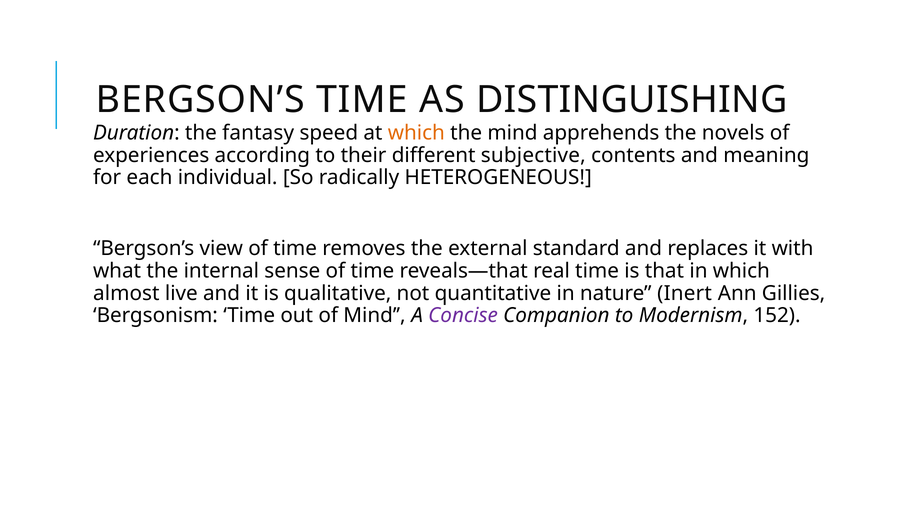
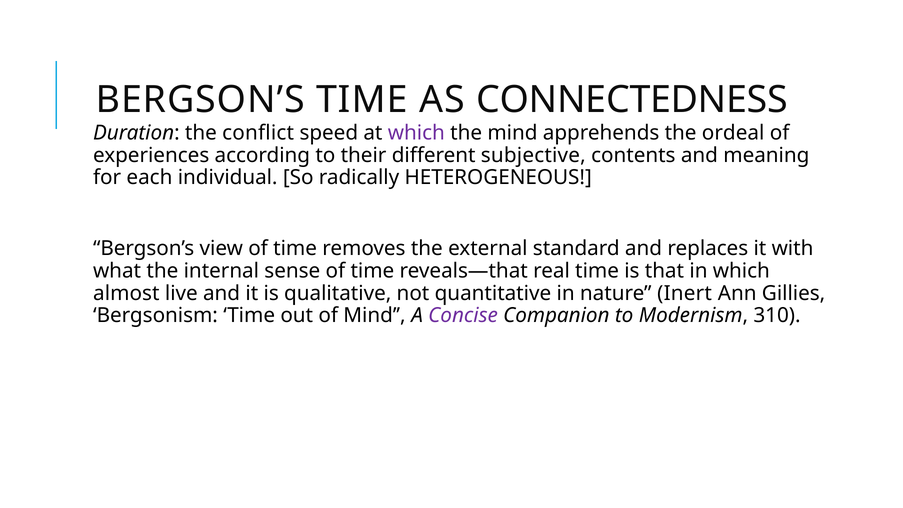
DISTINGUISHING: DISTINGUISHING -> CONNECTEDNESS (632, 100)
fantasy: fantasy -> conflict (258, 133)
which colour: orange -> purple (416, 133)
novels: novels -> ordeal (733, 133)
152: 152 -> 310 (777, 316)
